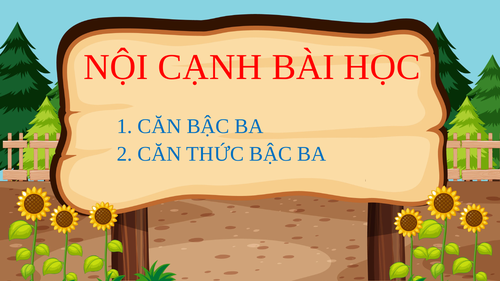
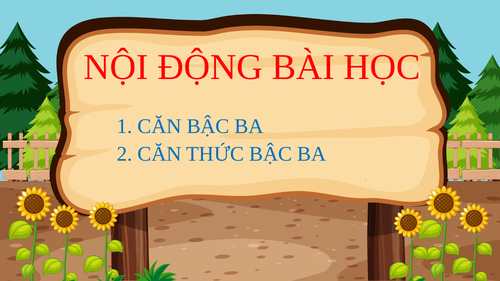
CẠNH: CẠNH -> ĐỘNG (210, 67)
